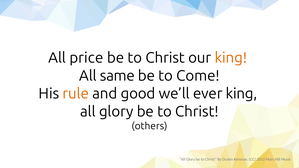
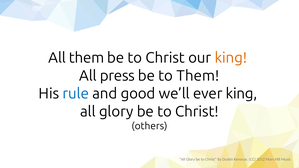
All price: price -> them (87, 58)
same: same -> press (117, 76)
to Come: Come -> Them (198, 76)
rule colour: orange -> blue (76, 94)
